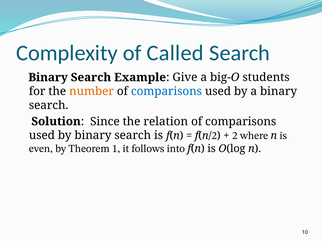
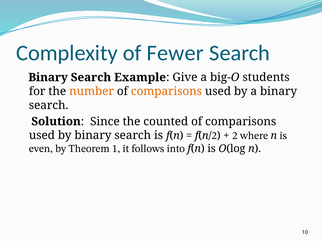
Called: Called -> Fewer (175, 53)
comparisons colour: blue -> orange (166, 91)
relation: relation -> counted (166, 122)
